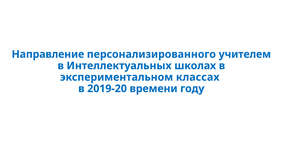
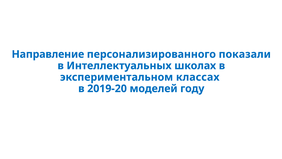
учителем: учителем -> показали (245, 54)
времени: времени -> моделей (154, 88)
